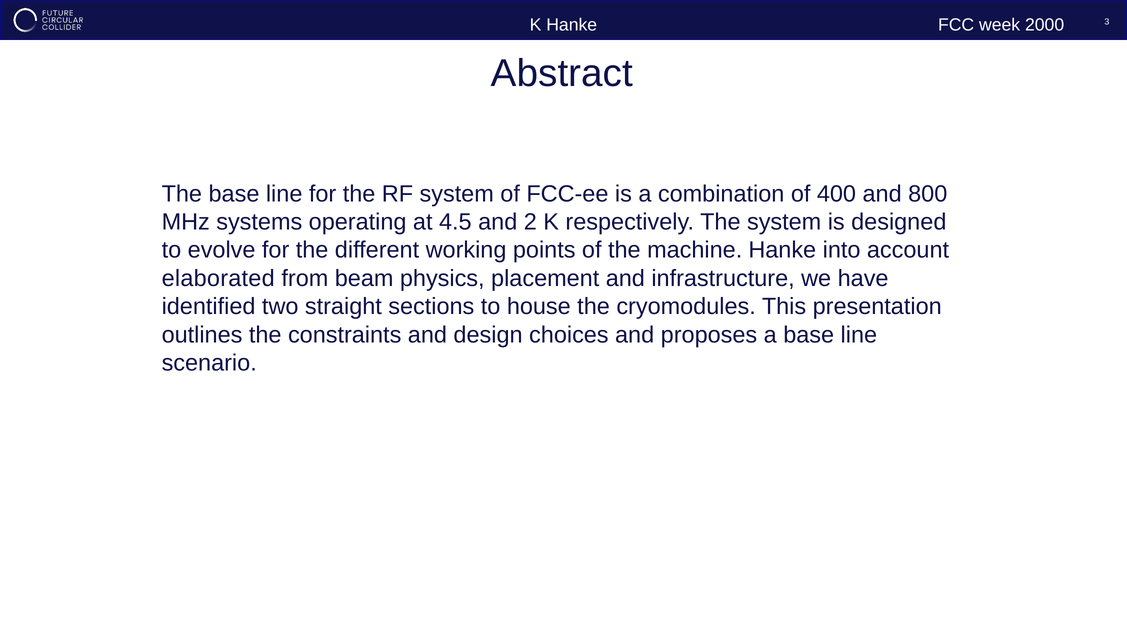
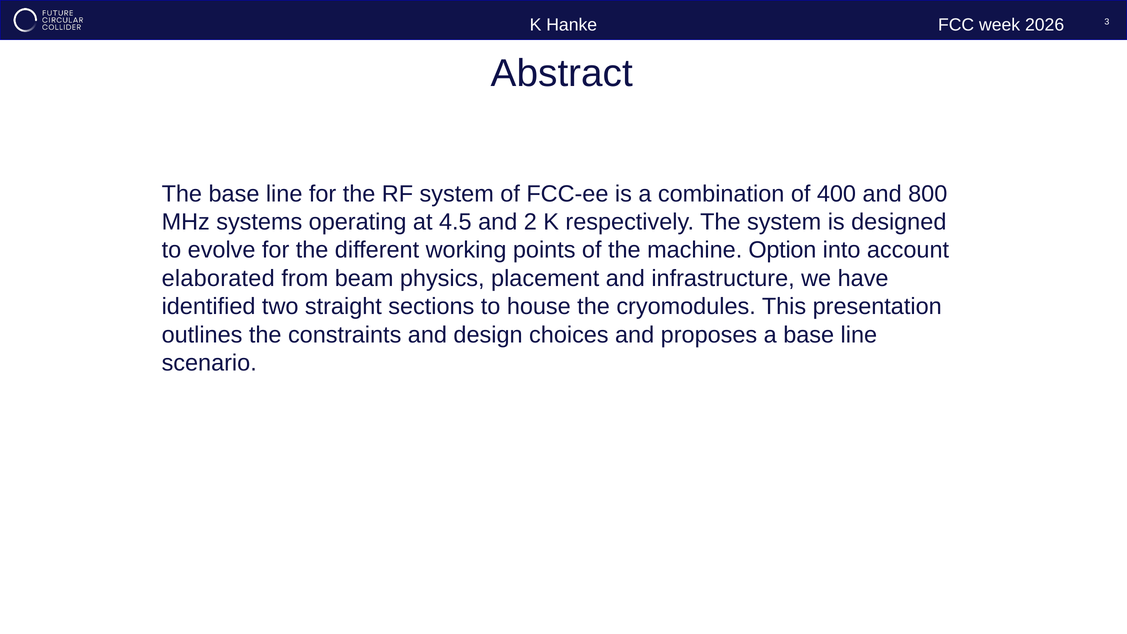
2000: 2000 -> 2026 (1045, 25)
machine Hanke: Hanke -> Option (782, 250)
